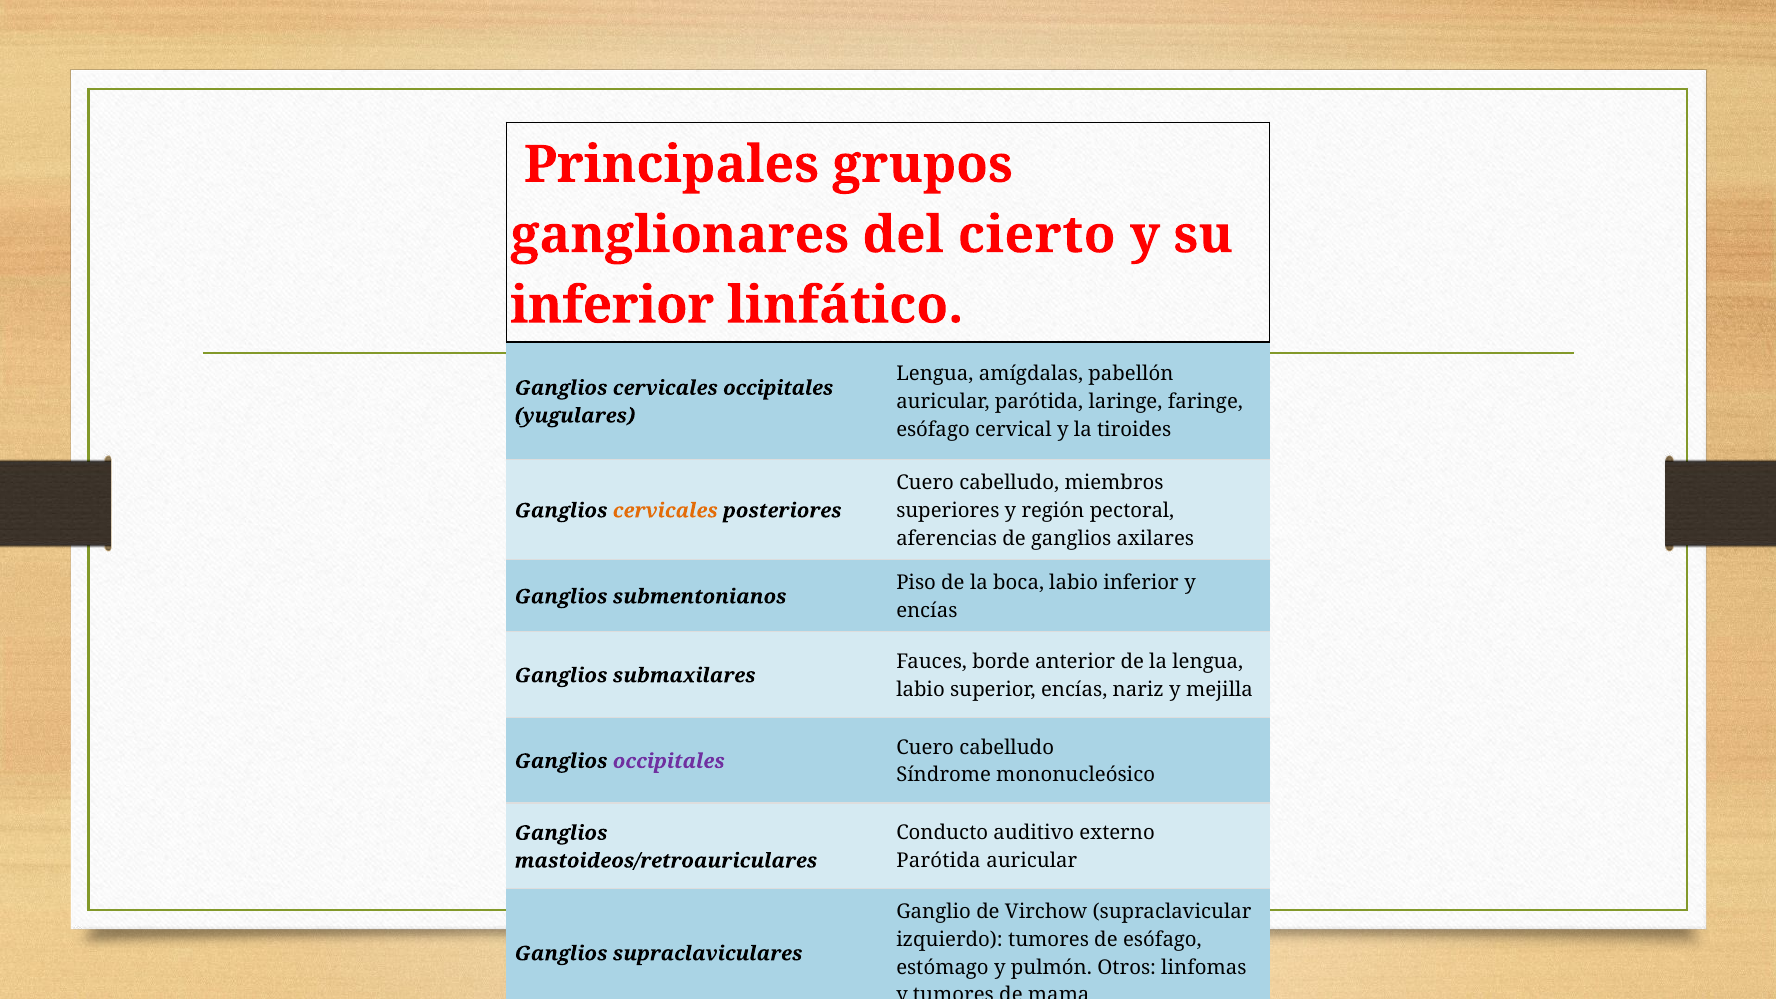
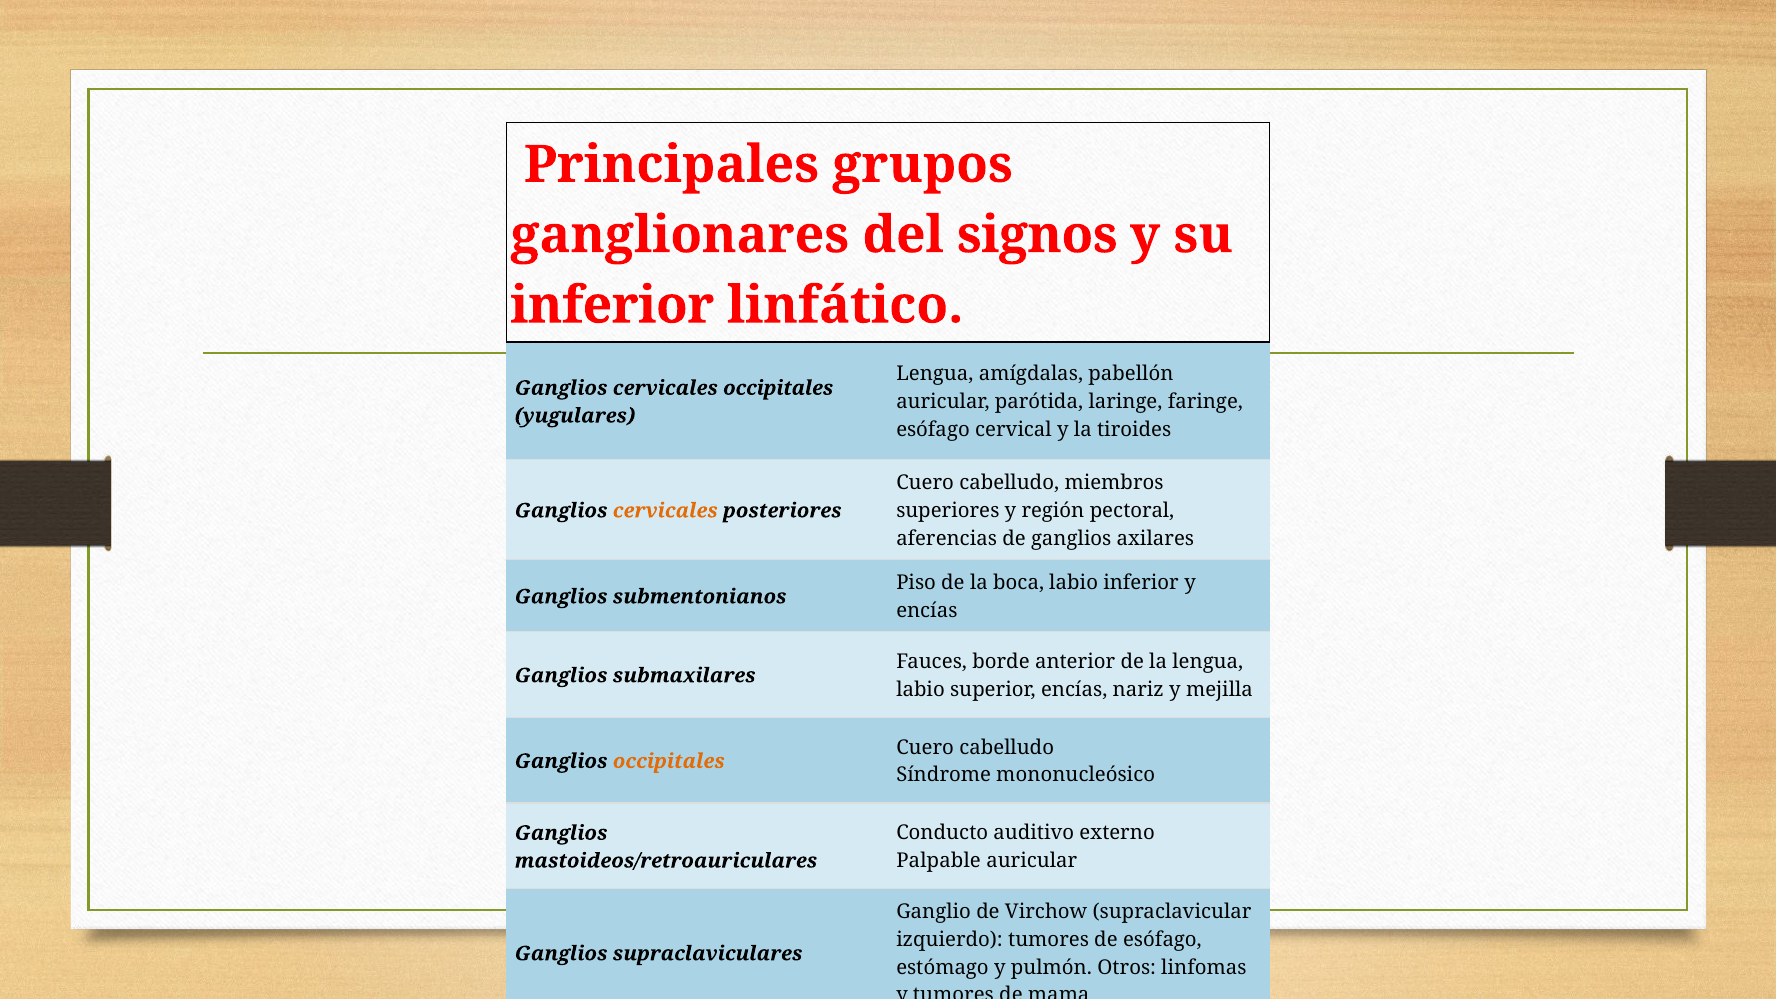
cierto: cierto -> signos (1037, 235)
occipitales colour: purple -> orange (669, 761)
Parótida: Parótida -> Palpable (939, 861)
